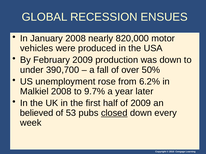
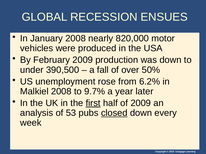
390,700: 390,700 -> 390,500 (63, 70)
first underline: none -> present (93, 103)
believed: believed -> analysis (37, 113)
